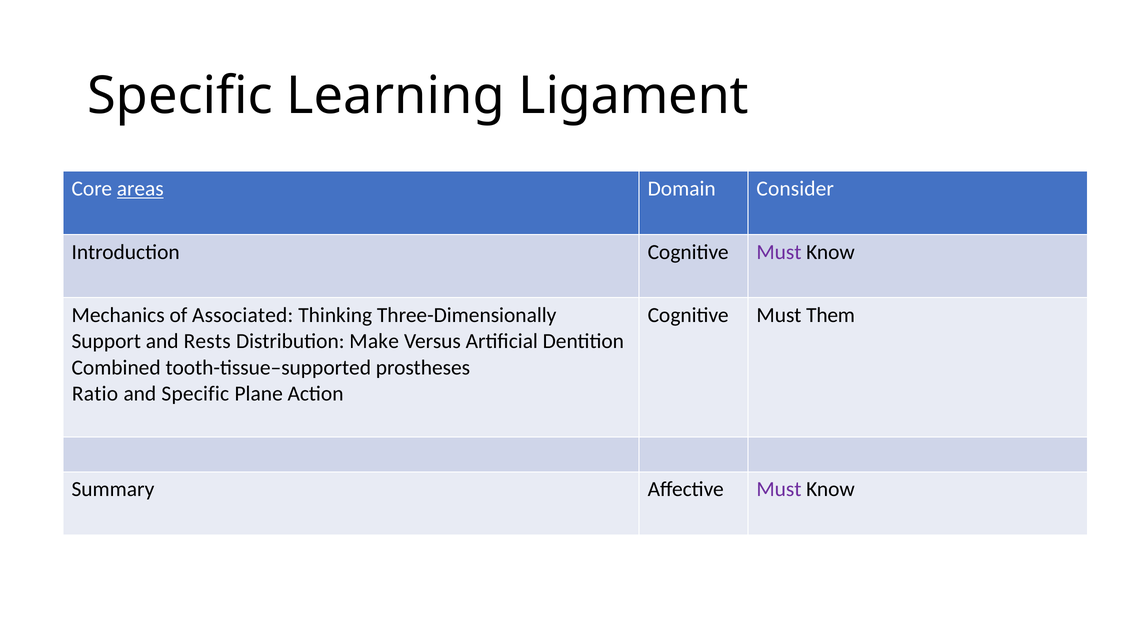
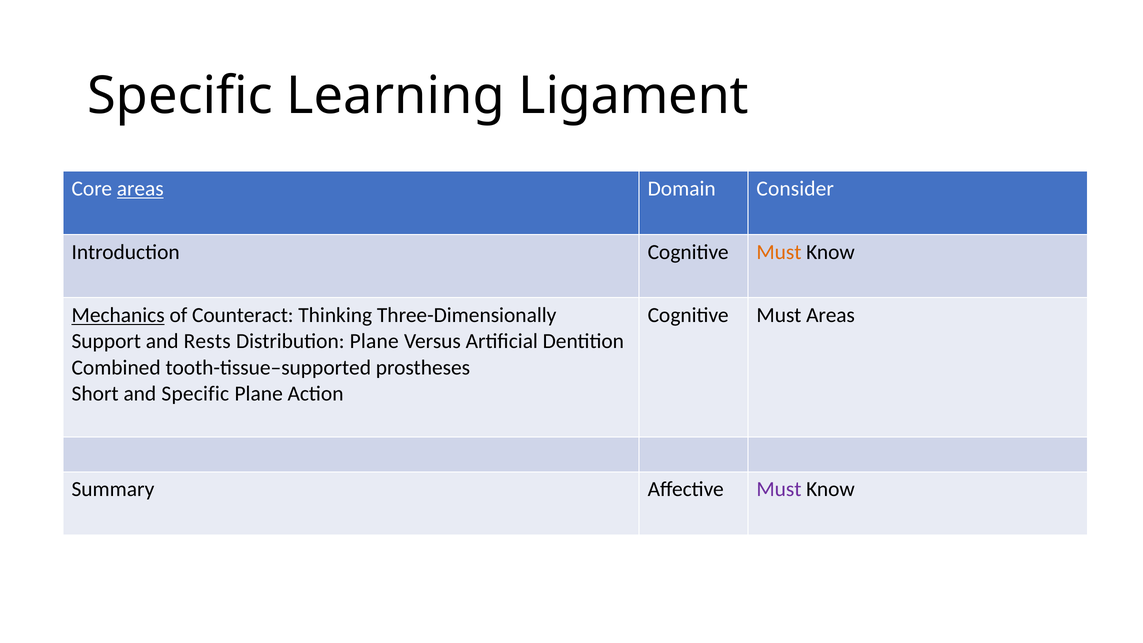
Must colour: purple -> orange (779, 252)
Mechanics underline: none -> present (118, 315)
Associated: Associated -> Counteract (243, 315)
Must Them: Them -> Areas (831, 315)
Distribution Make: Make -> Plane (374, 341)
Ratio: Ratio -> Short (95, 394)
